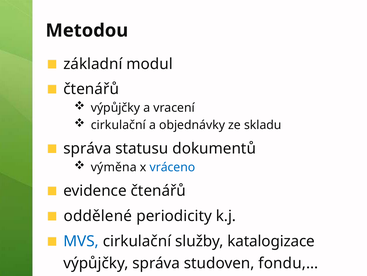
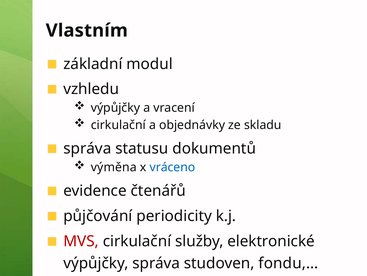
Metodou: Metodou -> Vlastním (87, 30)
čtenářů: čtenářů -> vzhledu (91, 89)
oddělené: oddělené -> půjčování (98, 215)
MVS colour: blue -> red (81, 241)
katalogizace: katalogizace -> elektronické (271, 241)
